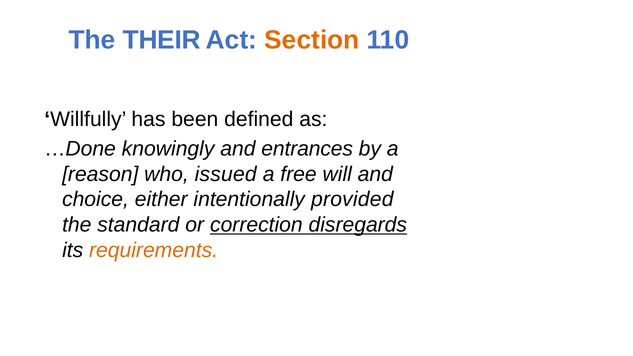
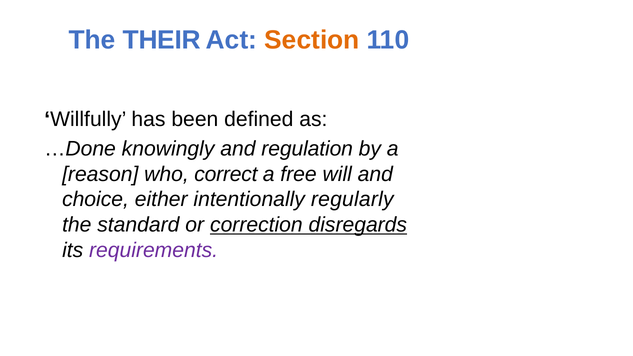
entrances: entrances -> regulation (307, 149)
issued: issued -> correct (226, 174)
provided: provided -> regularly (352, 200)
requirements colour: orange -> purple (154, 250)
